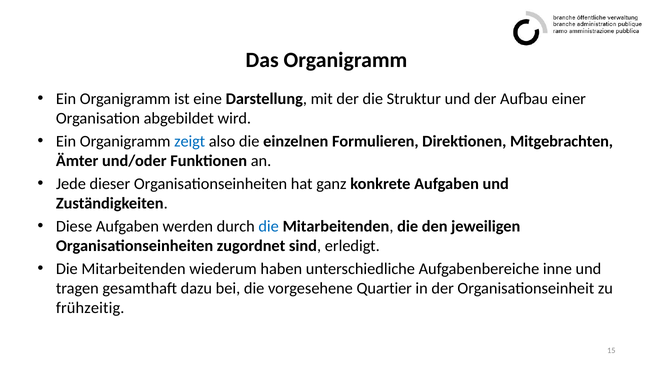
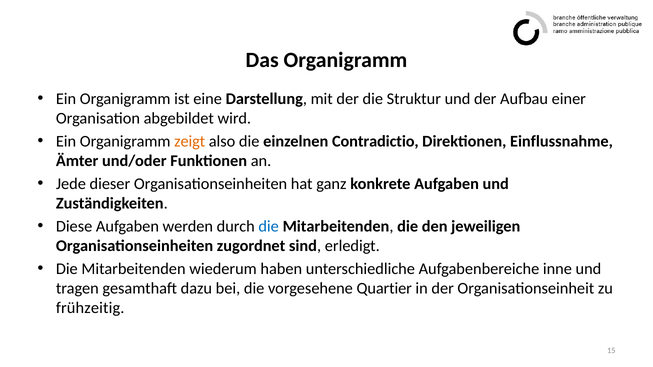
zeigt colour: blue -> orange (190, 142)
Formulieren: Formulieren -> Contradictio (375, 142)
Mitgebrachten: Mitgebrachten -> Einflussnahme (561, 142)
